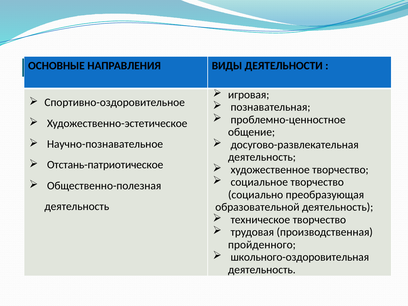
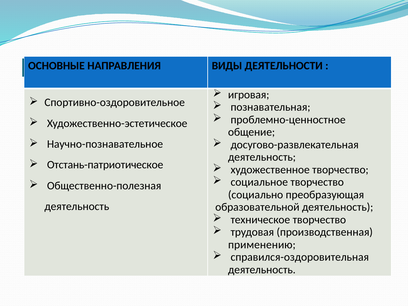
пройденного: пройденного -> применению (262, 245)
школьного-оздоровительная: школьного-оздоровительная -> справился-оздоровительная (300, 257)
